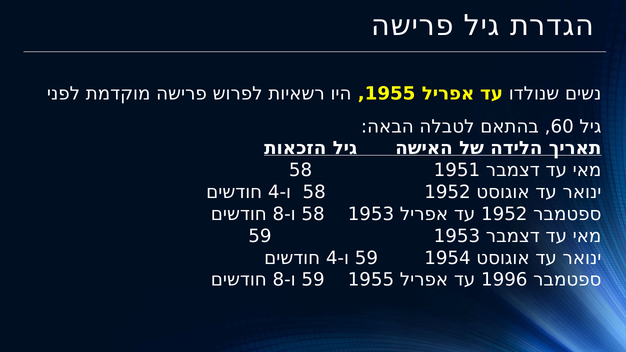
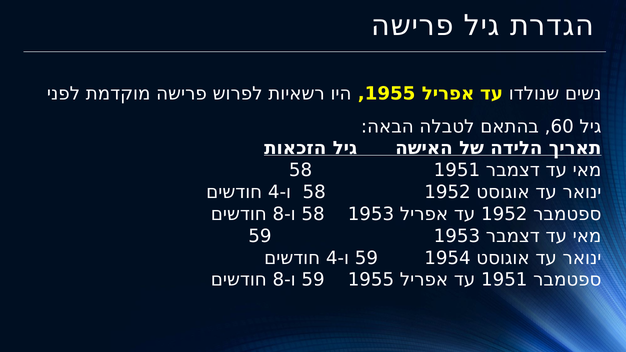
1996: 1996 -> 1951 (504, 280)
